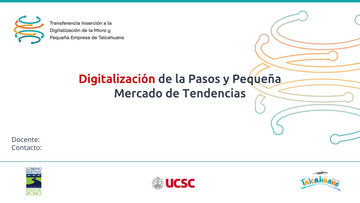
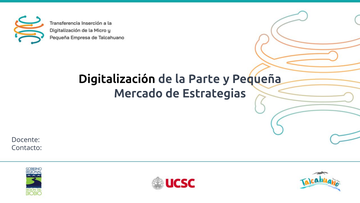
Digitalización colour: red -> black (117, 79)
Pasos: Pasos -> Parte (204, 79)
Tendencias: Tendencias -> Estrategias (214, 93)
